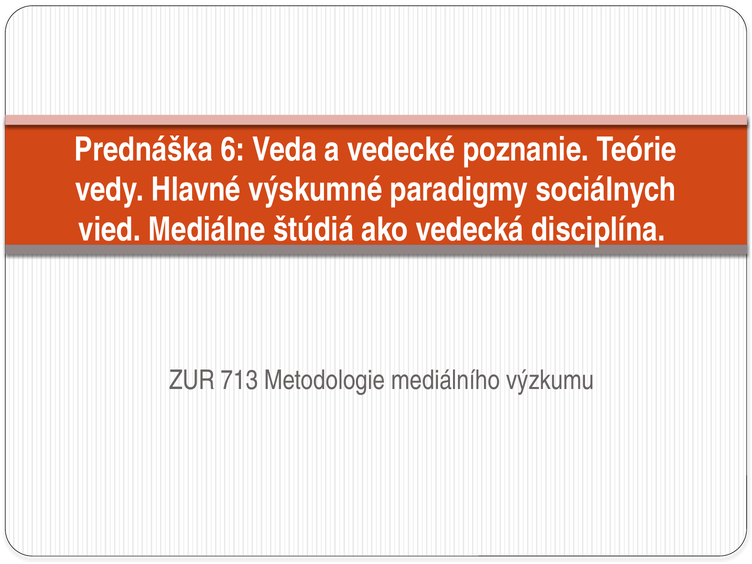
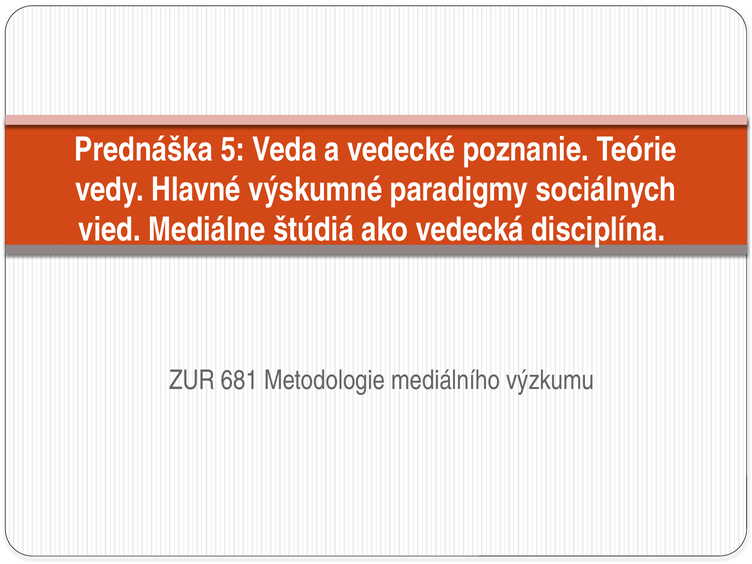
6: 6 -> 5 (233, 150)
713: 713 -> 681 (240, 380)
